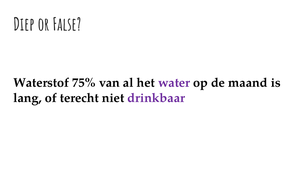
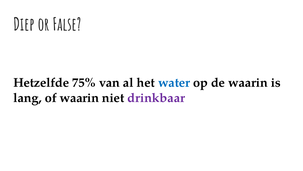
Waterstof: Waterstof -> Hetzelfde (41, 83)
water colour: purple -> blue (174, 83)
de maand: maand -> waarin (248, 83)
of terecht: terecht -> waarin (79, 98)
